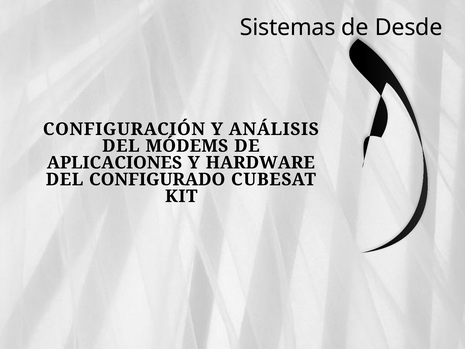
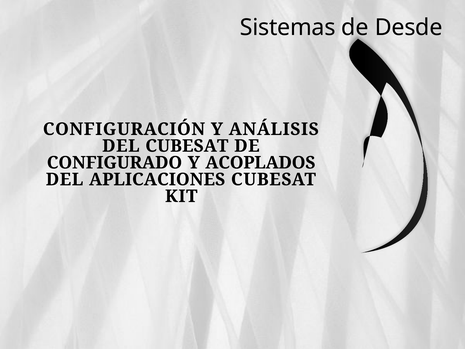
DEL MÓDEMS: MÓDEMS -> CUBESAT (187, 146)
APLICACIONES: APLICACIONES -> CONFIGURADO (114, 163)
HARDWARE: HARDWARE -> ACOPLADOS (260, 163)
CONFIGURADO: CONFIGURADO -> APLICACIONES (157, 179)
